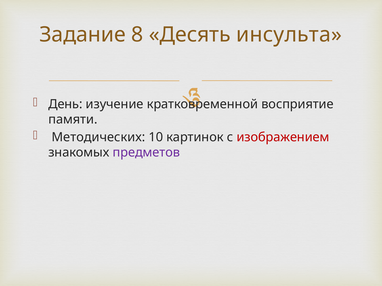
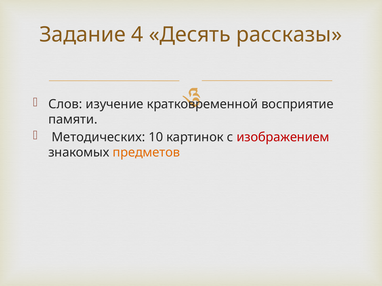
8: 8 -> 4 (137, 35)
инсульта: инсульта -> рассказы (289, 35)
День: День -> Слов (65, 104)
предметов colour: purple -> orange (146, 153)
